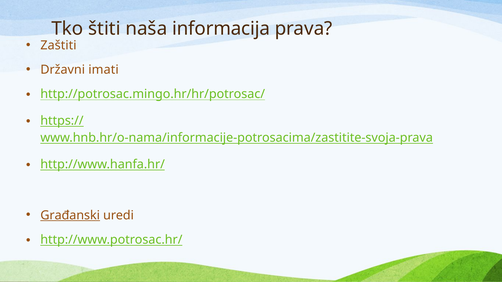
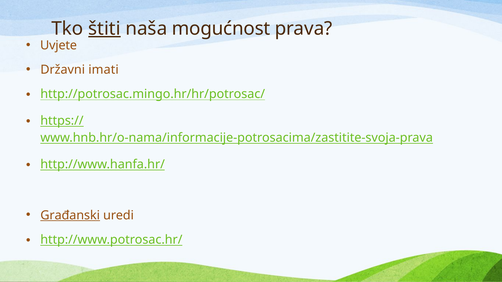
štiti underline: none -> present (104, 29)
informacija: informacija -> mogućnost (221, 29)
Zaštiti: Zaštiti -> Uvjete (59, 45)
